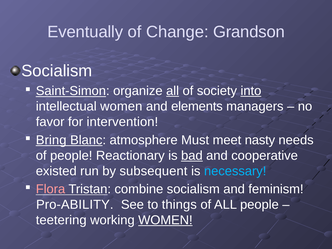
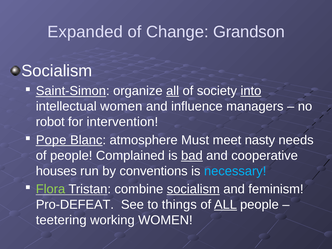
Eventually: Eventually -> Expanded (85, 32)
elements: elements -> influence (197, 106)
favor: favor -> robot (50, 122)
Bring: Bring -> Pope (51, 140)
Reactionary: Reactionary -> Complained (130, 156)
existed: existed -> houses (56, 171)
subsequent: subsequent -> conventions (154, 171)
Flora colour: pink -> light green (51, 189)
socialism underline: none -> present (193, 189)
Pro-ABILITY: Pro-ABILITY -> Pro-DEFEAT (75, 205)
ALL underline: none -> present (226, 205)
WOMEN underline: present -> none (165, 220)
